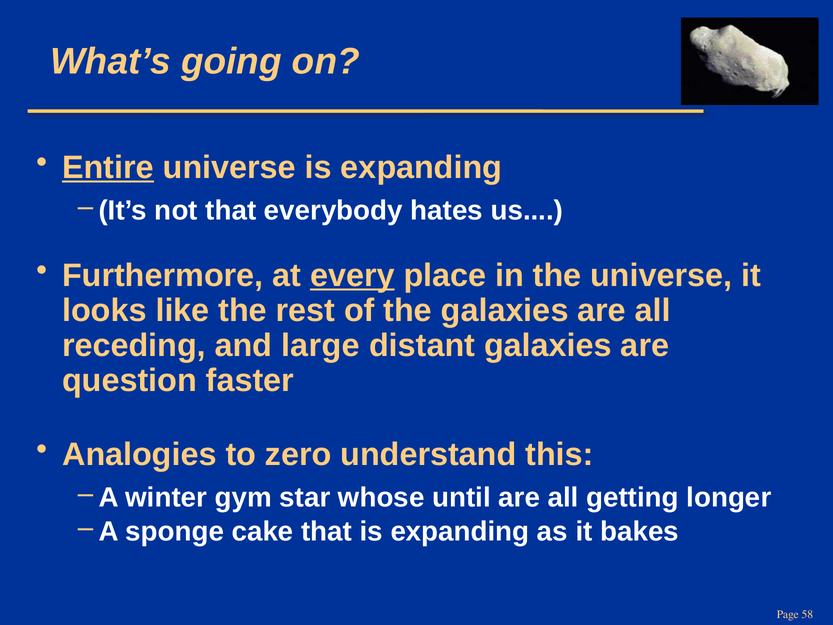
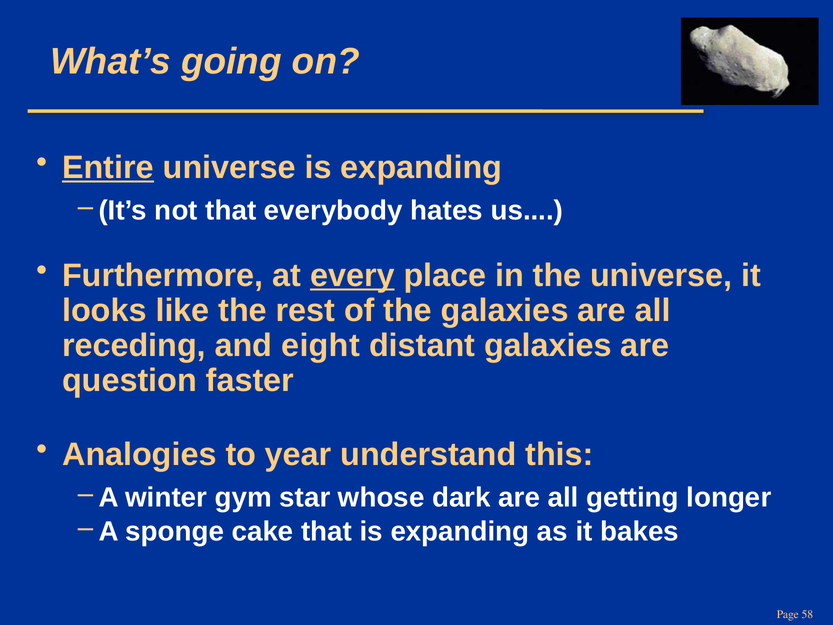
large: large -> eight (321, 345)
zero: zero -> year (298, 454)
until: until -> dark (461, 497)
